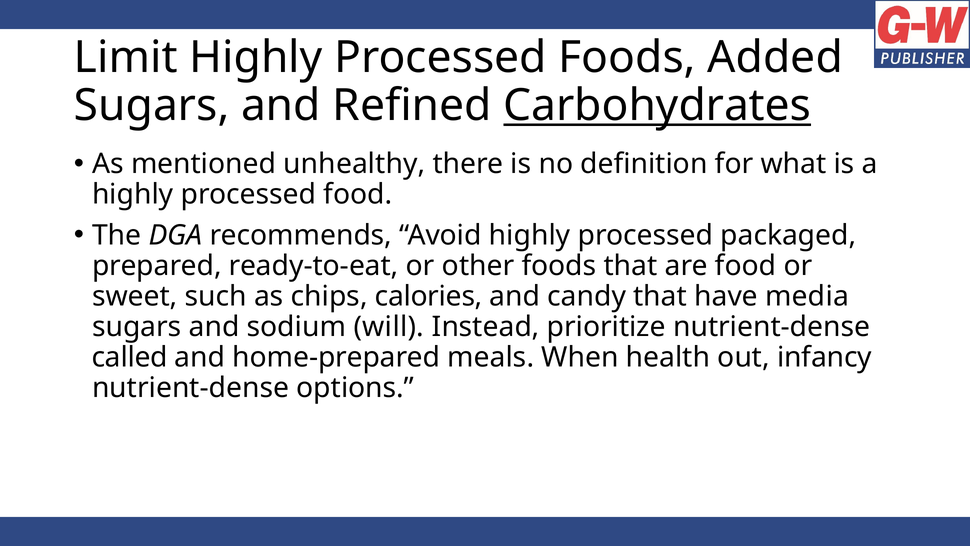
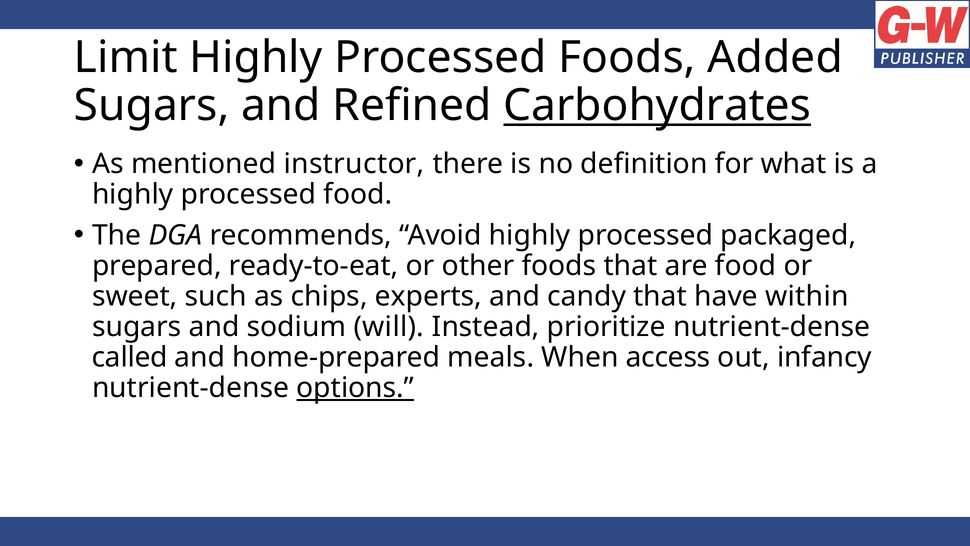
unhealthy: unhealthy -> instructor (354, 164)
calories: calories -> experts (428, 296)
media: media -> within (807, 296)
health: health -> access (668, 357)
options underline: none -> present (355, 388)
